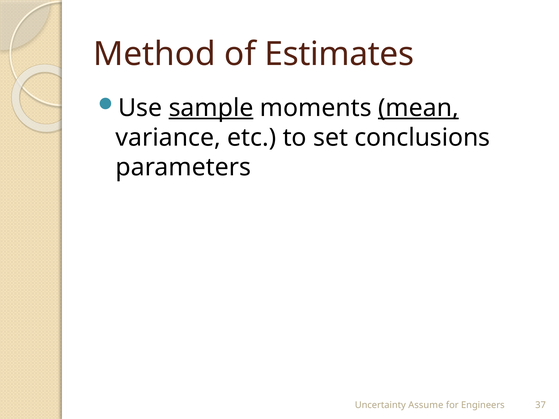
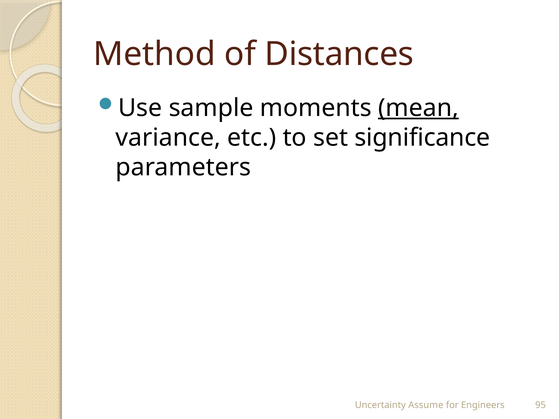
Estimates: Estimates -> Distances (339, 54)
sample underline: present -> none (211, 108)
conclusions: conclusions -> significance (422, 138)
37: 37 -> 95 (541, 405)
